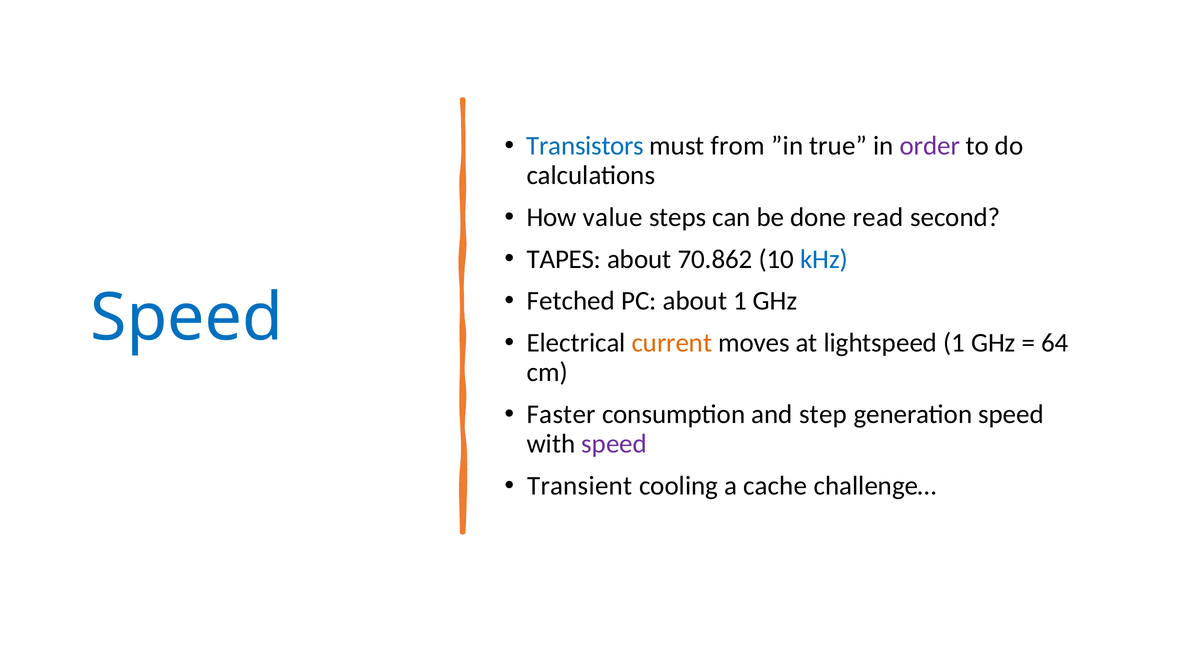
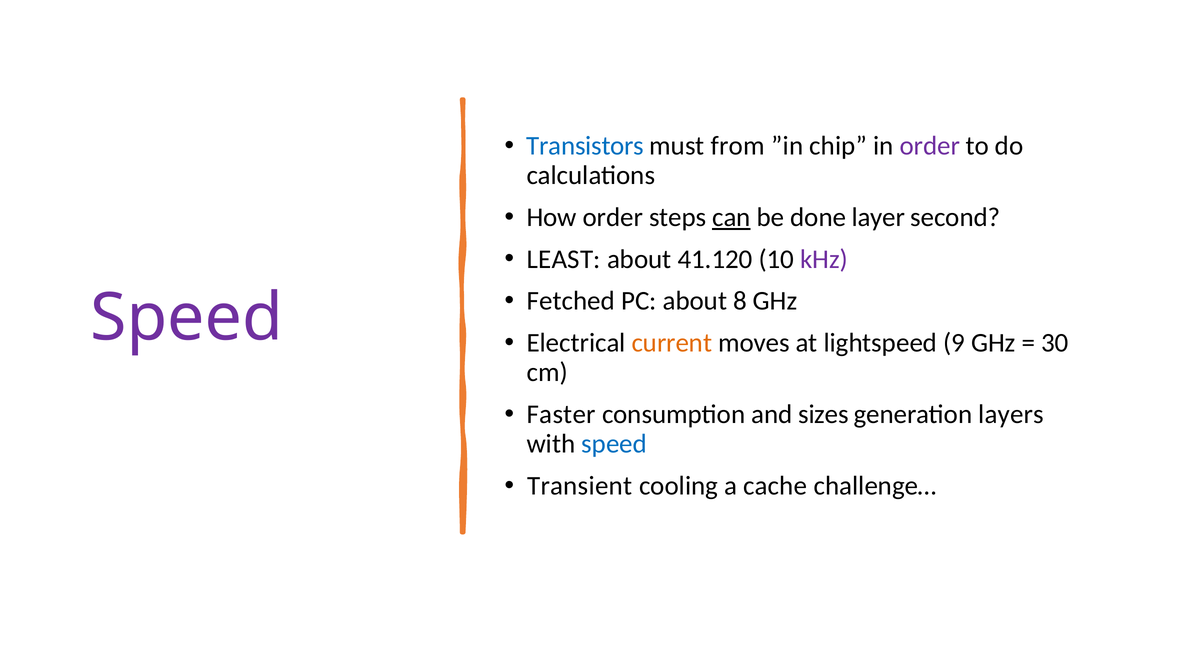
true: true -> chip (838, 146)
How value: value -> order (613, 217)
can underline: none -> present (731, 217)
read: read -> layer (878, 217)
TAPES: TAPES -> LEAST (564, 259)
70.862: 70.862 -> 41.120 (715, 259)
kHz colour: blue -> purple (824, 259)
about 1: 1 -> 8 (740, 301)
Speed colour: blue -> purple (187, 318)
lightspeed 1: 1 -> 9 (954, 343)
64: 64 -> 30 (1055, 343)
step: step -> sizes (823, 415)
generation speed: speed -> layers (1011, 415)
speed colour: purple -> blue (614, 444)
